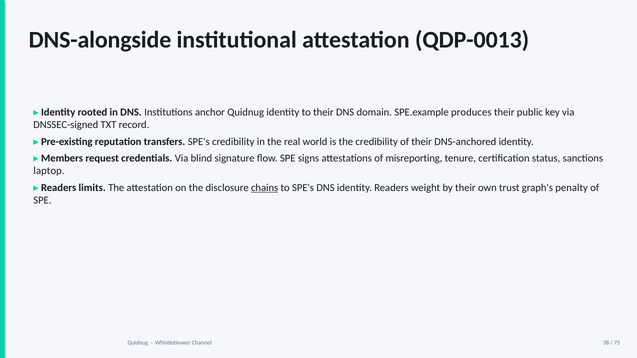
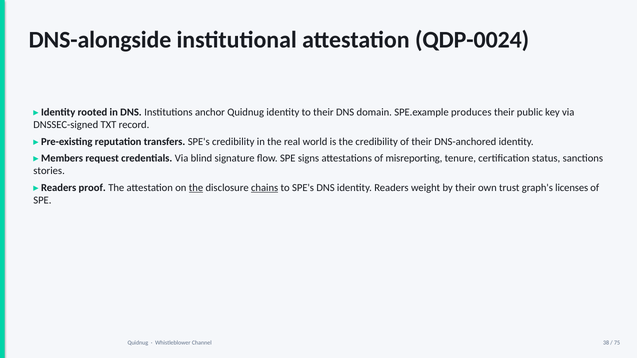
QDP-0013: QDP-0013 -> QDP-0024 (472, 40)
laptop: laptop -> stories (49, 171)
limits: limits -> proof (92, 188)
the underline: none -> present (196, 188)
penalty: penalty -> licenses (572, 188)
